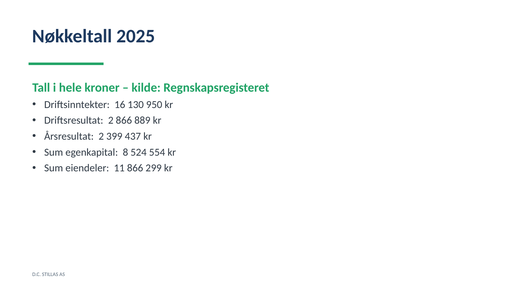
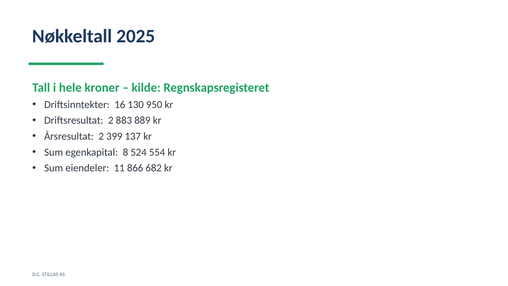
2 866: 866 -> 883 (124, 120)
437: 437 -> 137 (133, 136)
299: 299 -> 682 (154, 168)
